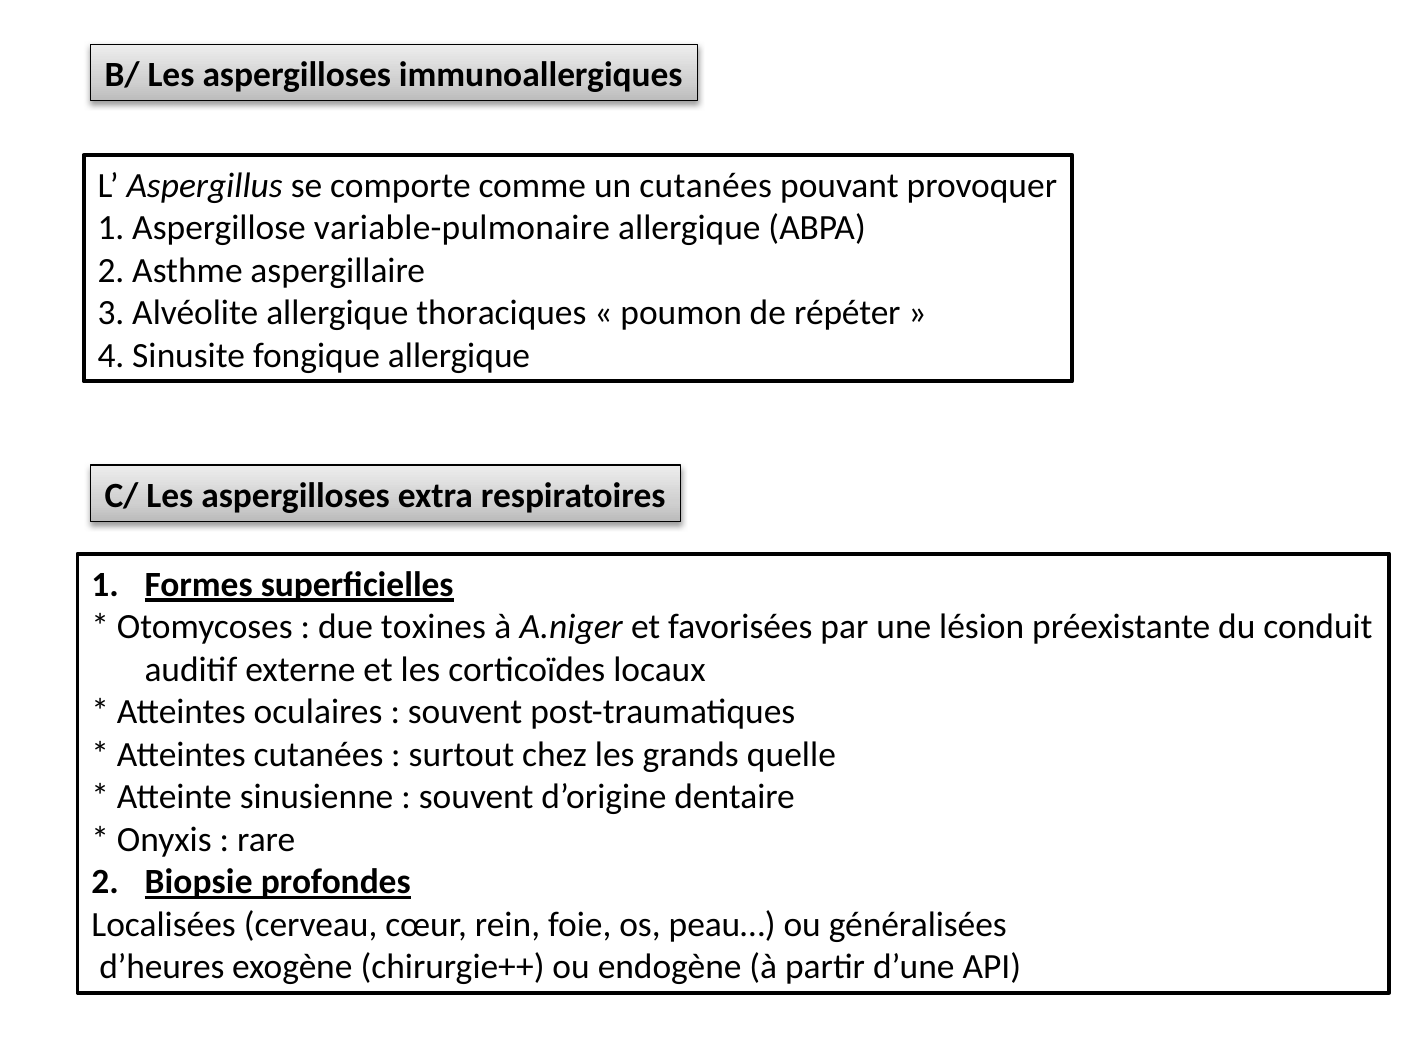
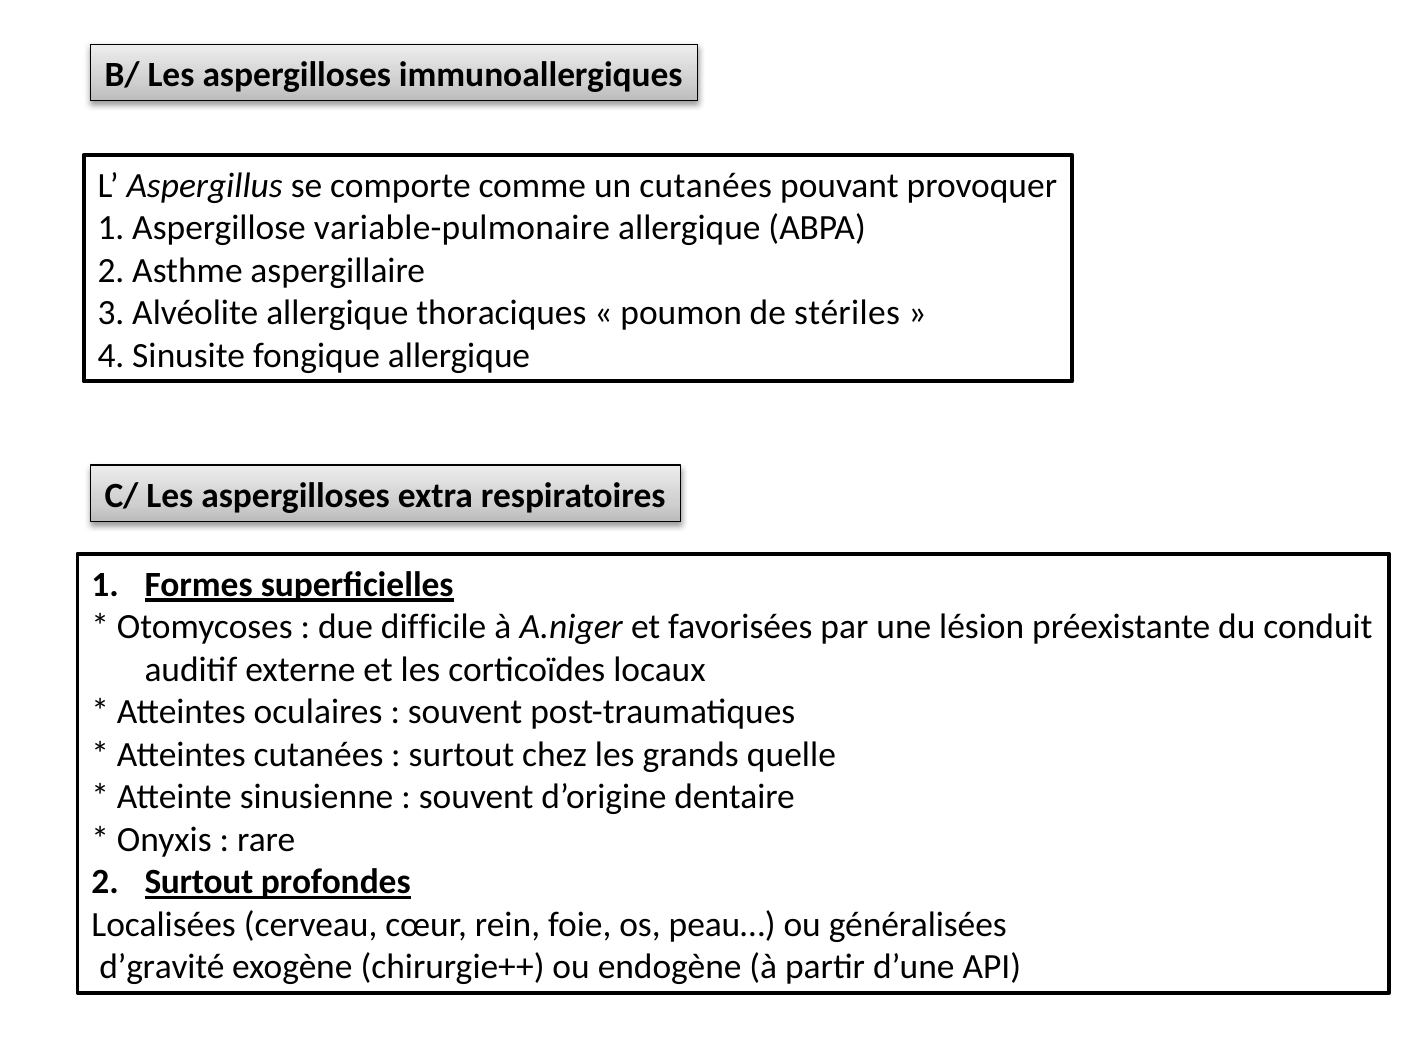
répéter: répéter -> stériles (847, 313)
toxines: toxines -> difficile (434, 627)
2 Biopsie: Biopsie -> Surtout (199, 882)
d’heures: d’heures -> d’gravité (162, 967)
